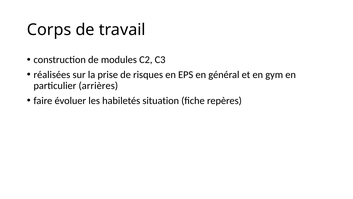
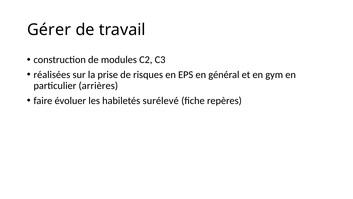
Corps: Corps -> Gérer (49, 30)
situation: situation -> surélevé (161, 100)
